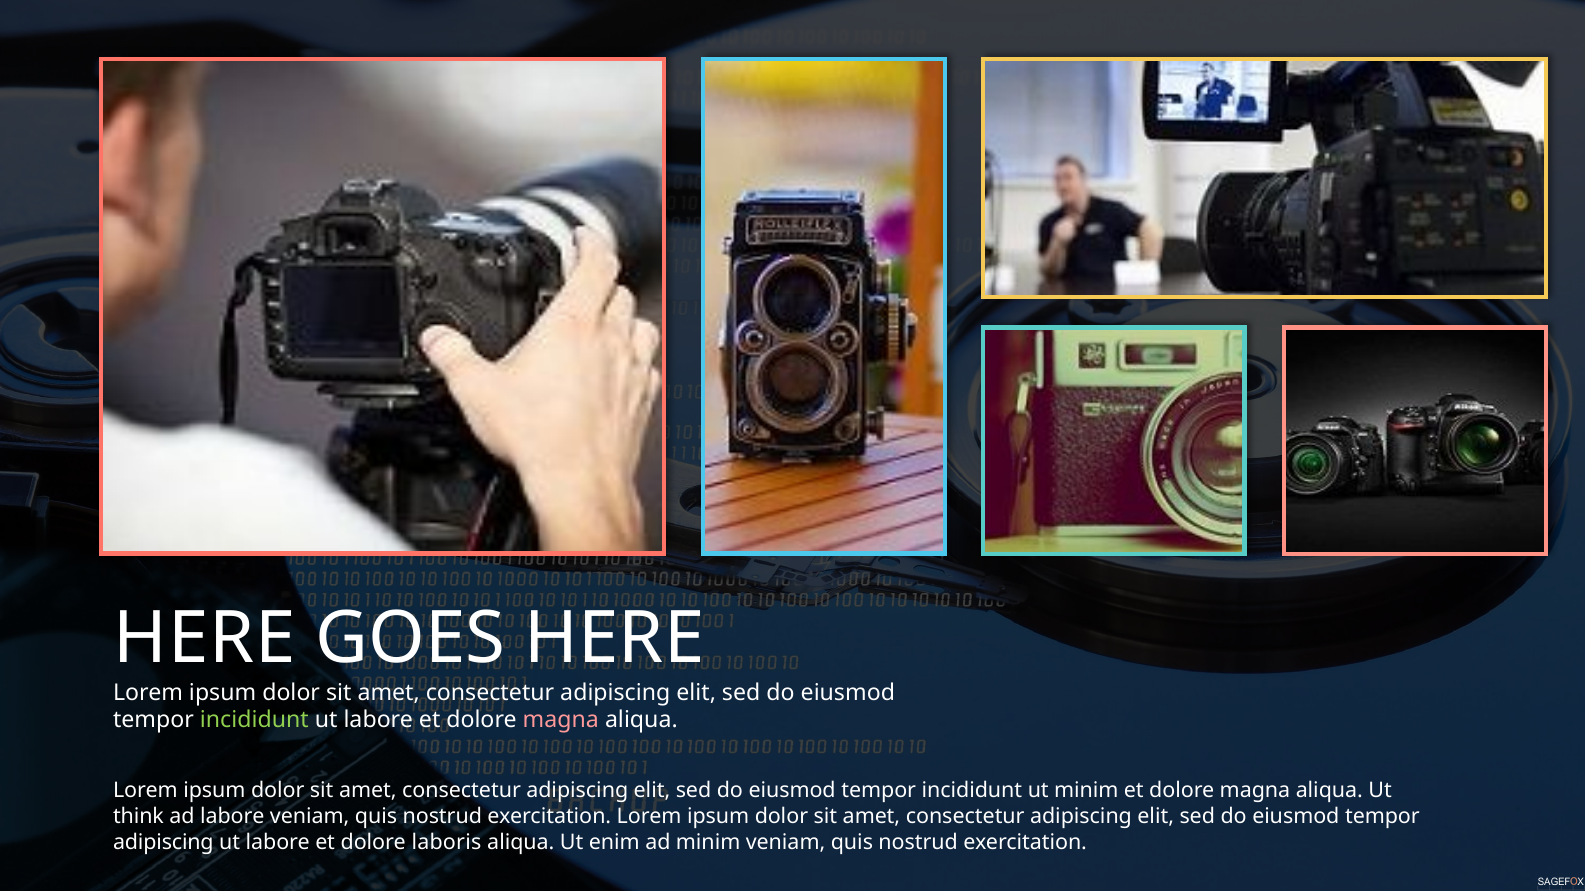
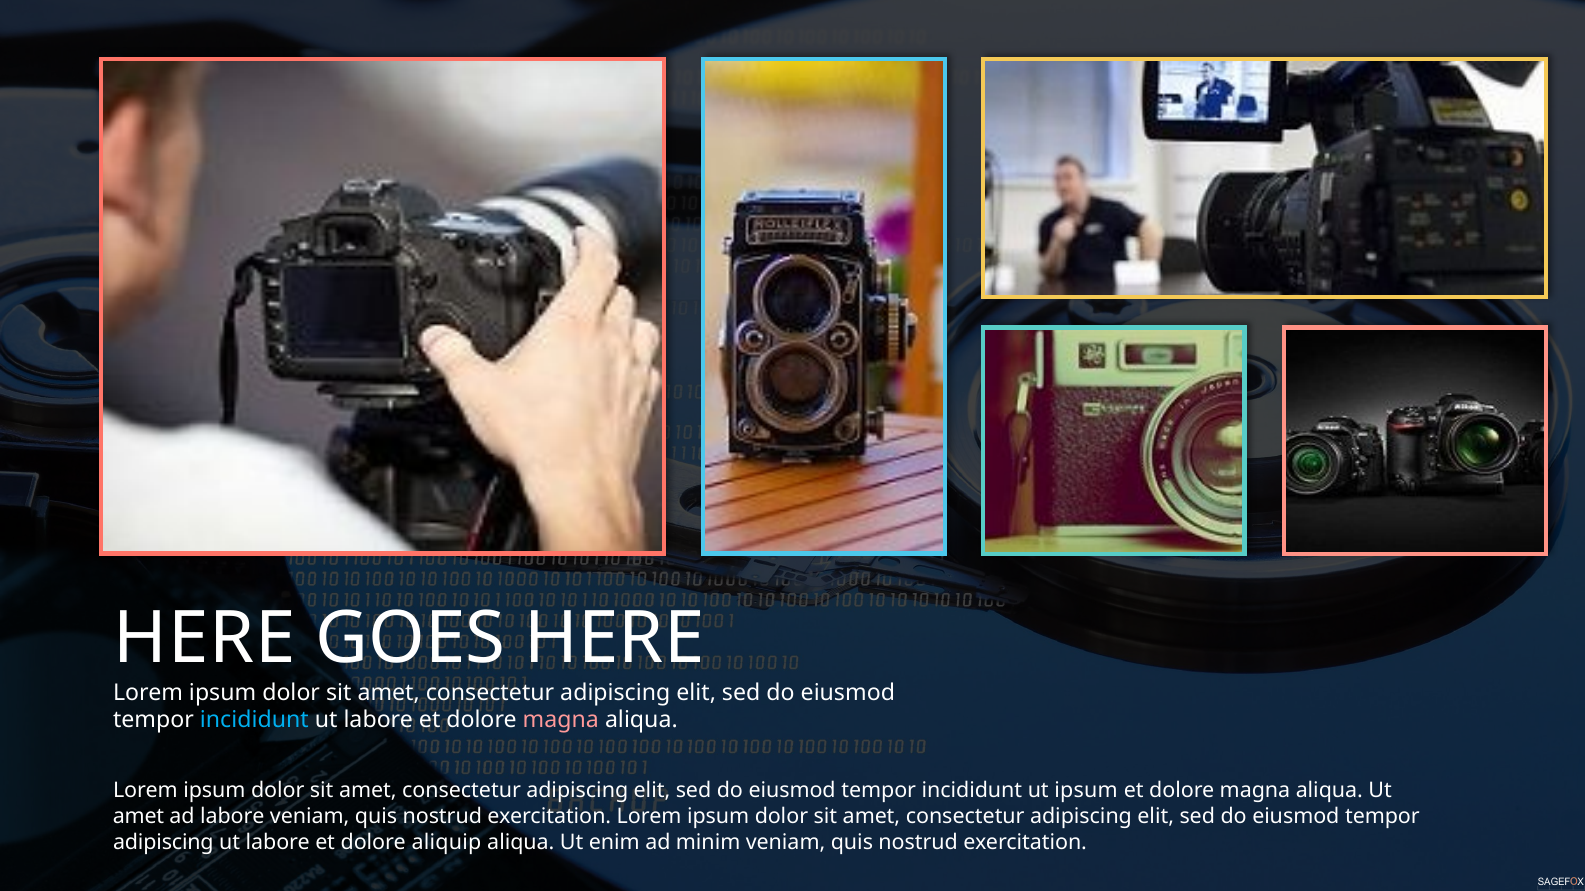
incididunt colour: light green -> light blue (254, 721)
ut minim: minim -> ipsum (1086, 791)
think: think -> amet (139, 817)
laboris: laboris -> aliquip (446, 843)
